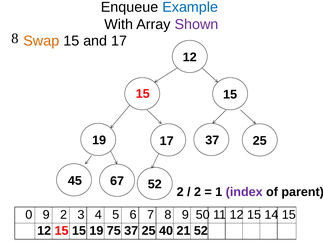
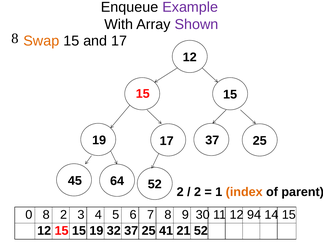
Example colour: blue -> purple (190, 7)
67: 67 -> 64 (117, 181)
index colour: purple -> orange (244, 192)
0 9: 9 -> 8 (46, 215)
50: 50 -> 30 (203, 215)
11 12 15: 15 -> 94 (254, 215)
75: 75 -> 32 (114, 231)
40: 40 -> 41 (166, 231)
